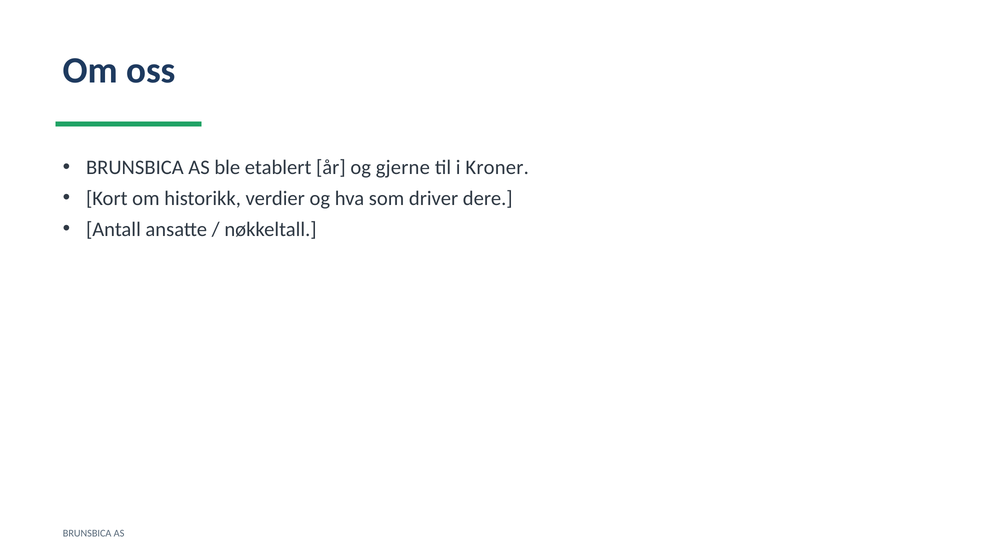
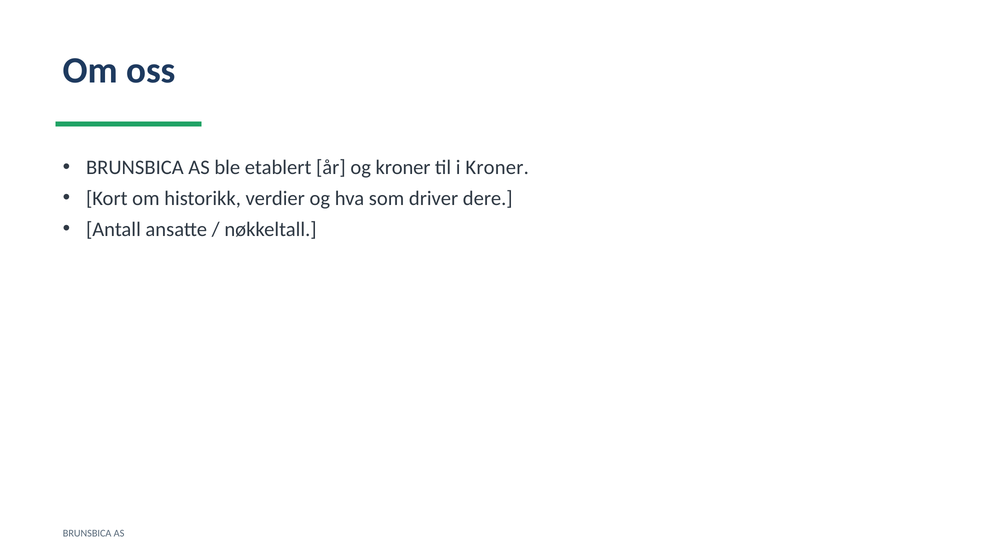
og gjerne: gjerne -> kroner (403, 167)
